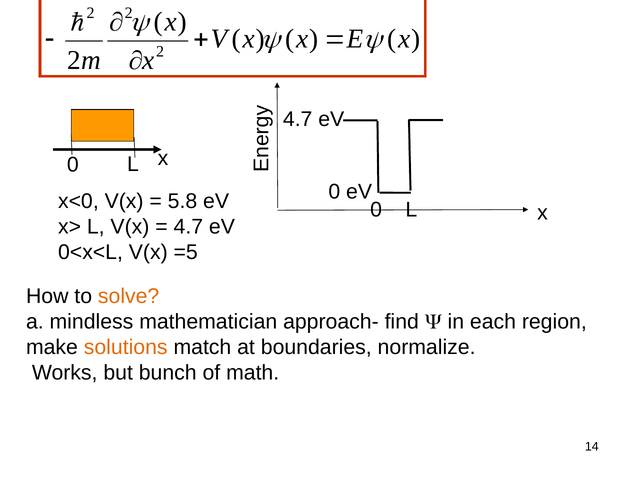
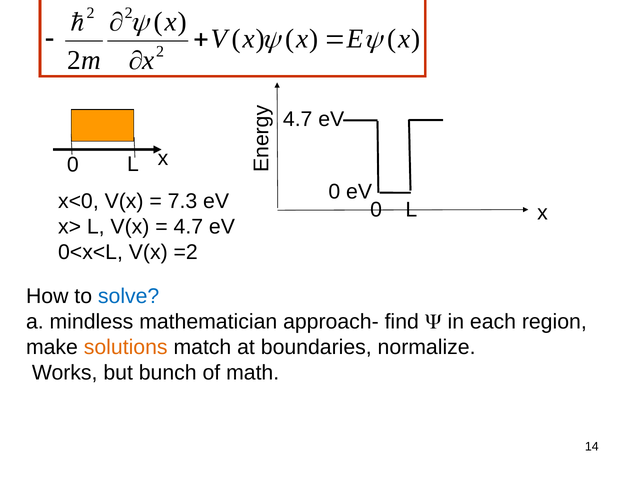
5.8: 5.8 -> 7.3 (182, 201)
=5: =5 -> =2 (186, 252)
solve colour: orange -> blue (129, 296)
